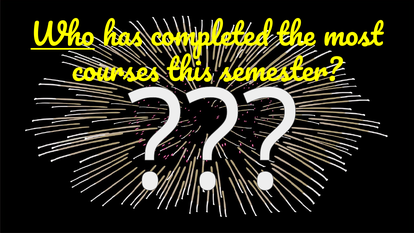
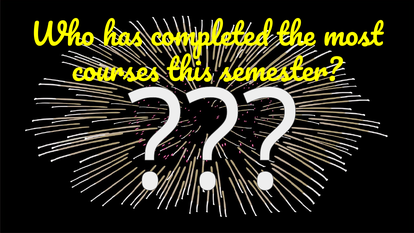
Who underline: present -> none (63, 36)
